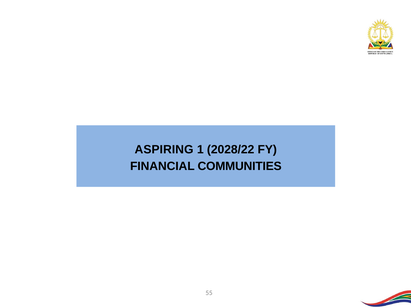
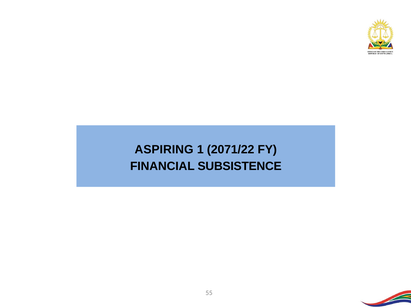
2028/22: 2028/22 -> 2071/22 (231, 150)
COMMUNITIES: COMMUNITIES -> SUBSISTENCE (240, 166)
